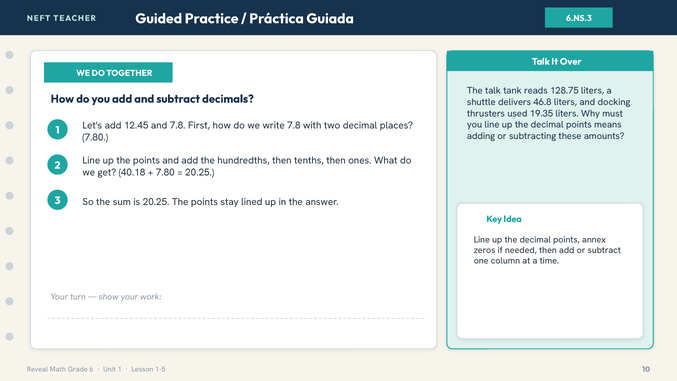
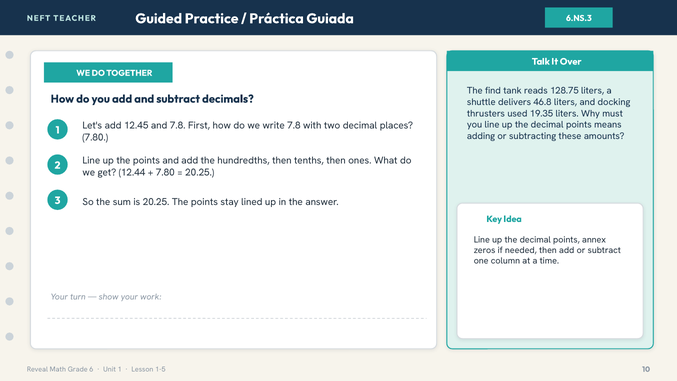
talk: talk -> find (493, 91)
40.18: 40.18 -> 12.44 (132, 172)
